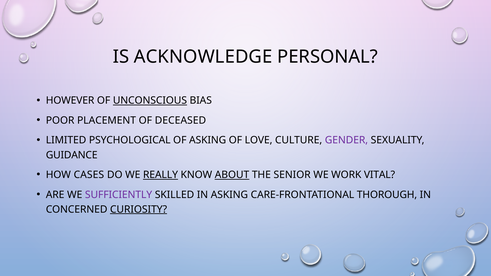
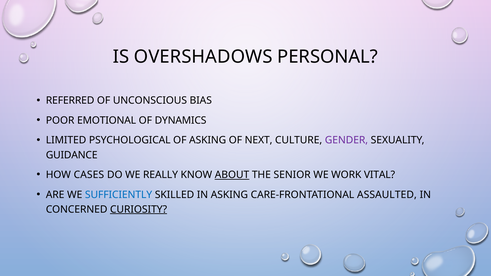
ACKNOWLEDGE: ACKNOWLEDGE -> OVERSHADOWS (203, 57)
HOWEVER: HOWEVER -> REFERRED (70, 101)
UNCONSCIOUS underline: present -> none (150, 101)
PLACEMENT: PLACEMENT -> EMOTIONAL (107, 120)
DECEASED: DECEASED -> DYNAMICS (181, 120)
LOVE: LOVE -> NEXT (259, 140)
REALLY underline: present -> none (161, 175)
SUFFICIENTLY colour: purple -> blue (119, 195)
THOROUGH: THOROUGH -> ASSAULTED (387, 195)
